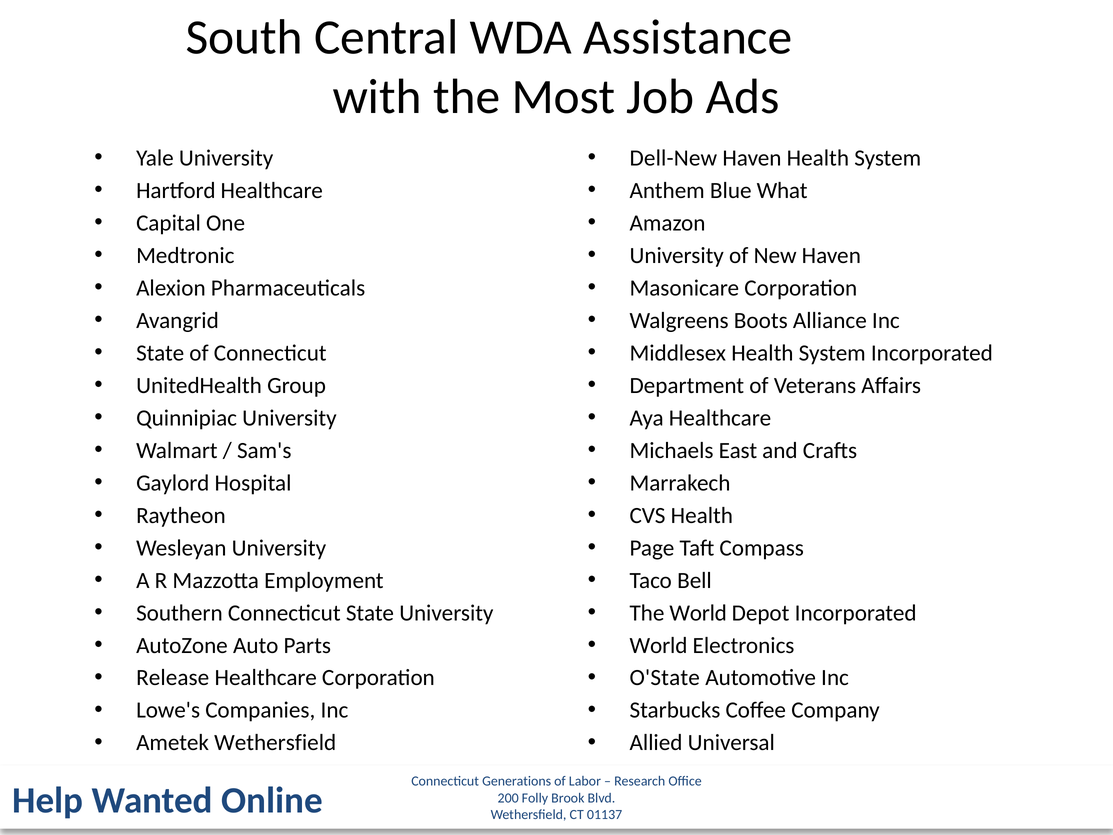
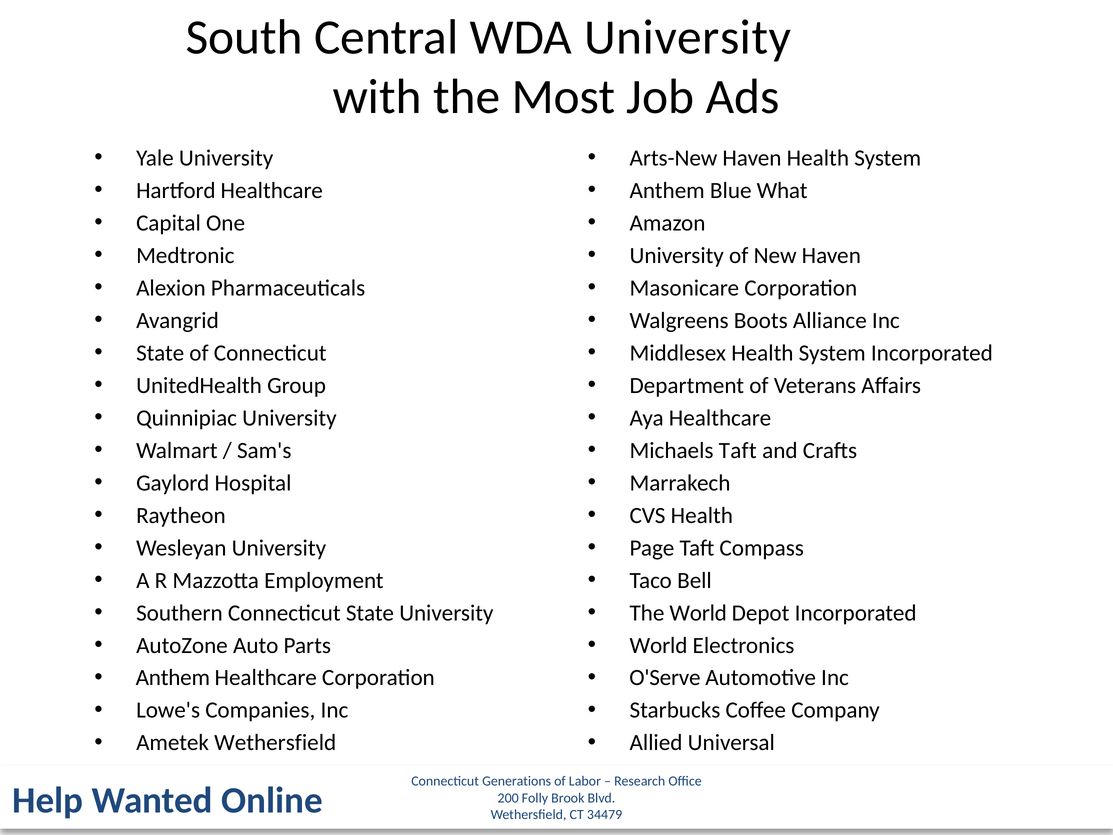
WDA Assistance: Assistance -> University (688, 38)
Dell-New: Dell-New -> Arts-New (673, 158)
Michaels East: East -> Taft (738, 450)
Release: Release -> Anthem (173, 678)
O'State: O'State -> O'Serve (665, 678)
01137: 01137 -> 34479 (605, 815)
